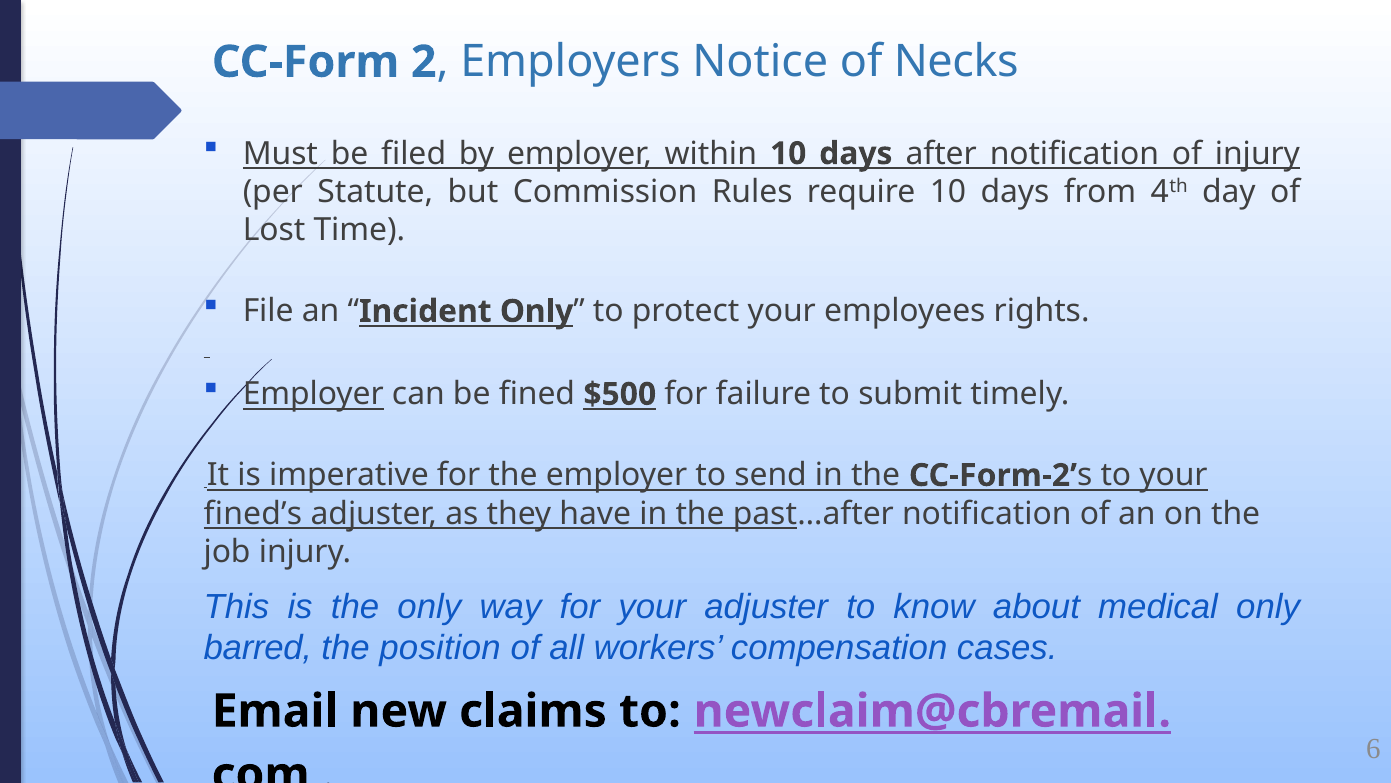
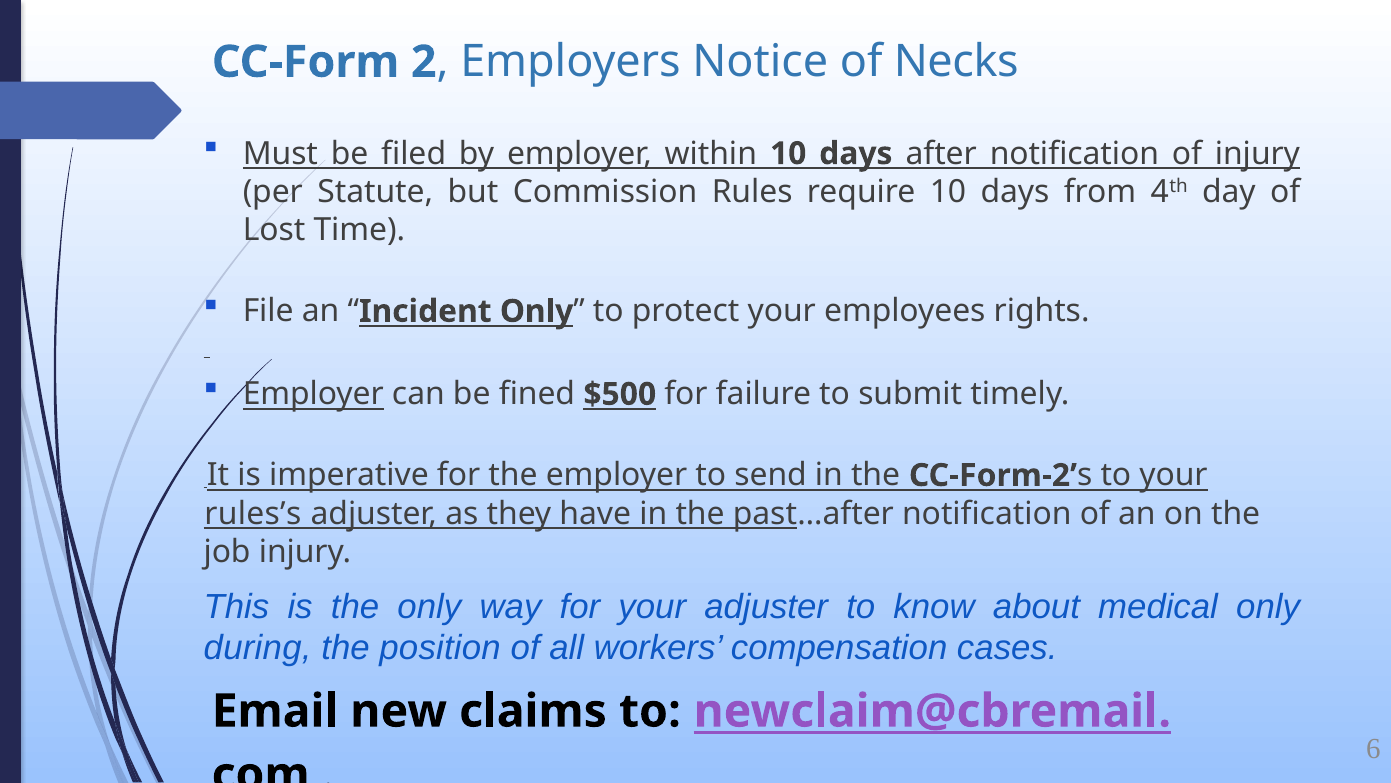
fined’s: fined’s -> rules’s (253, 513)
barred: barred -> during (258, 648)
